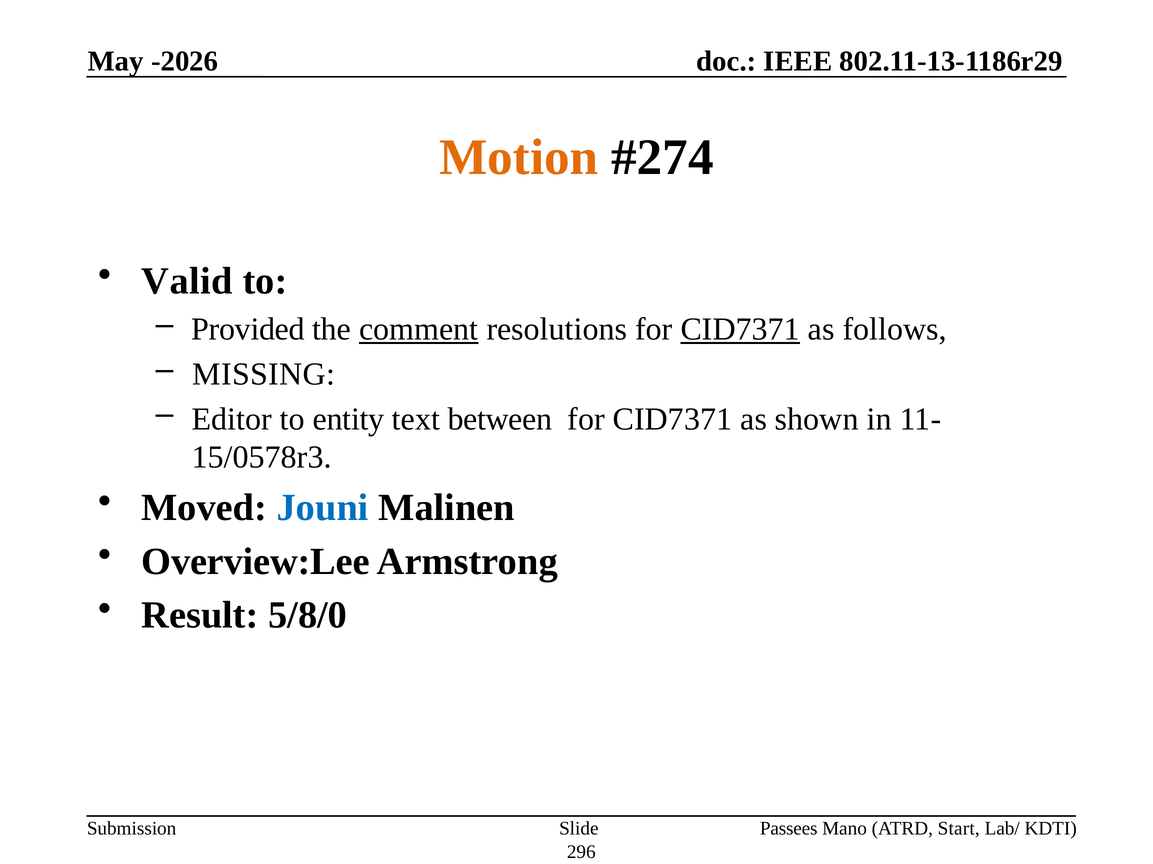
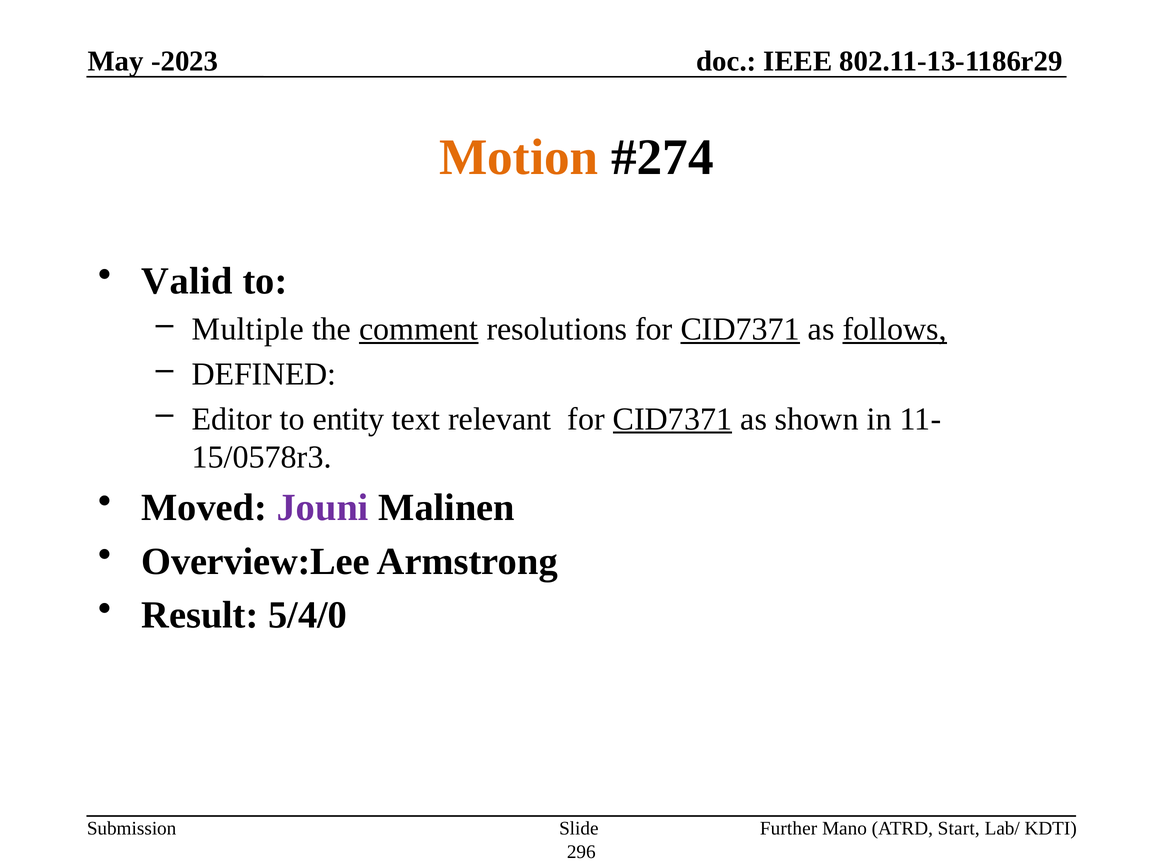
-2026: -2026 -> -2023 (185, 62)
Provided: Provided -> Multiple (248, 330)
follows underline: none -> present (895, 330)
MISSING: MISSING -> DEFINED (264, 374)
between: between -> relevant (500, 419)
CID7371 underline: none -> present (672, 419)
Jouni colour: blue -> purple (323, 508)
5/8/0: 5/8/0 -> 5/4/0 (308, 616)
Passees: Passees -> Further (789, 829)
